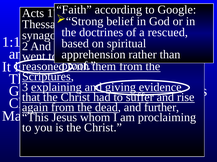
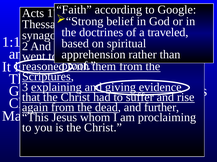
rescued: rescued -> traveled (168, 32)
